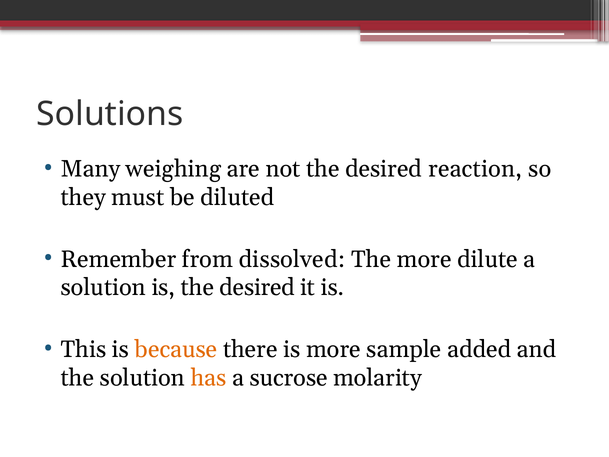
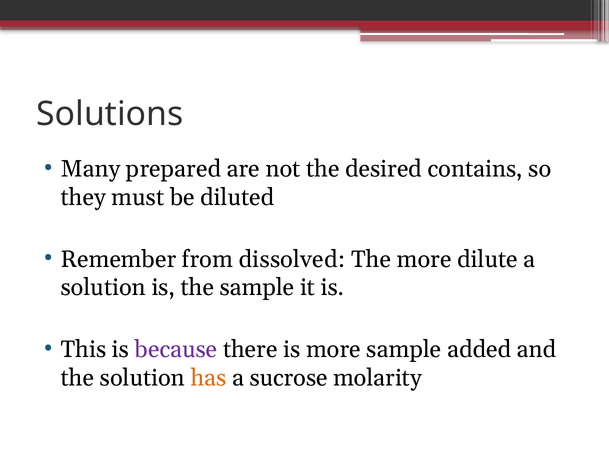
weighing: weighing -> prepared (174, 169)
reaction: reaction -> contains (475, 169)
is the desired: desired -> sample (257, 287)
because colour: orange -> purple (176, 349)
